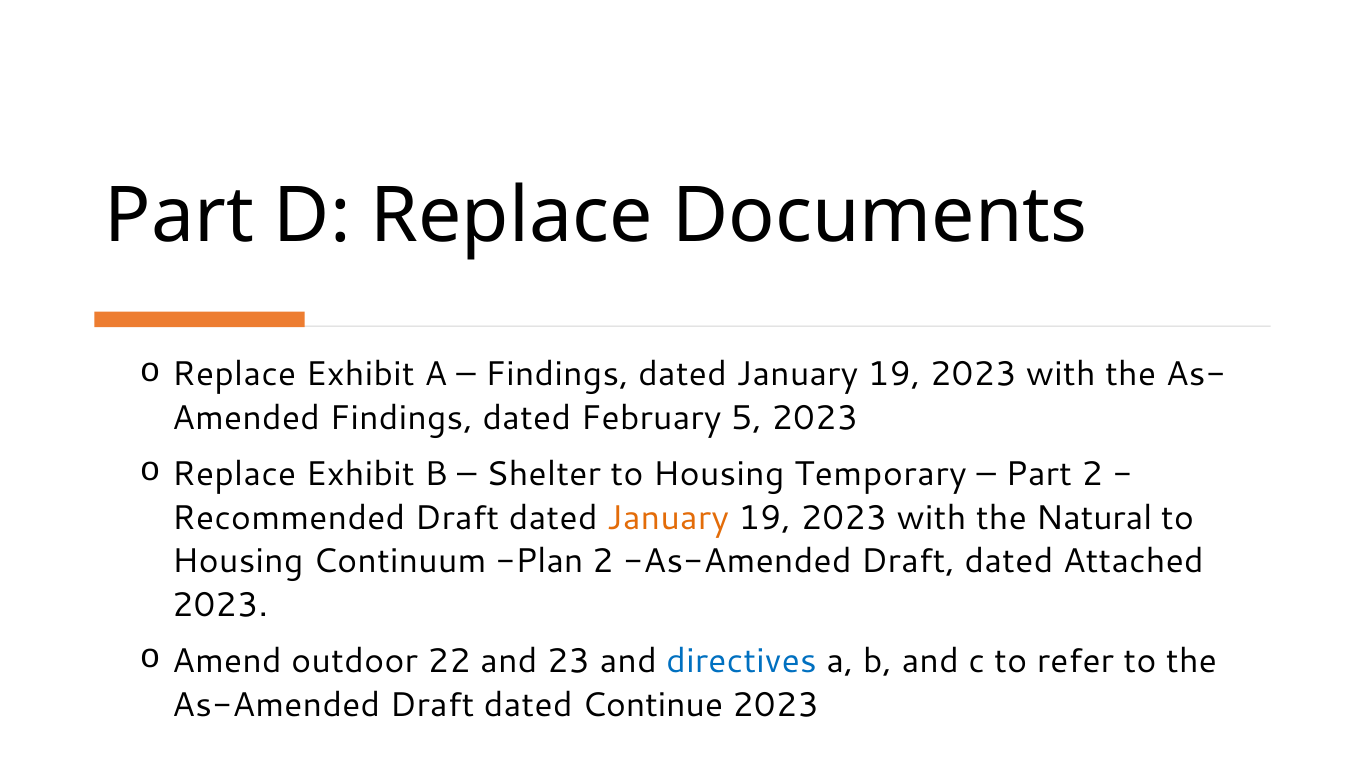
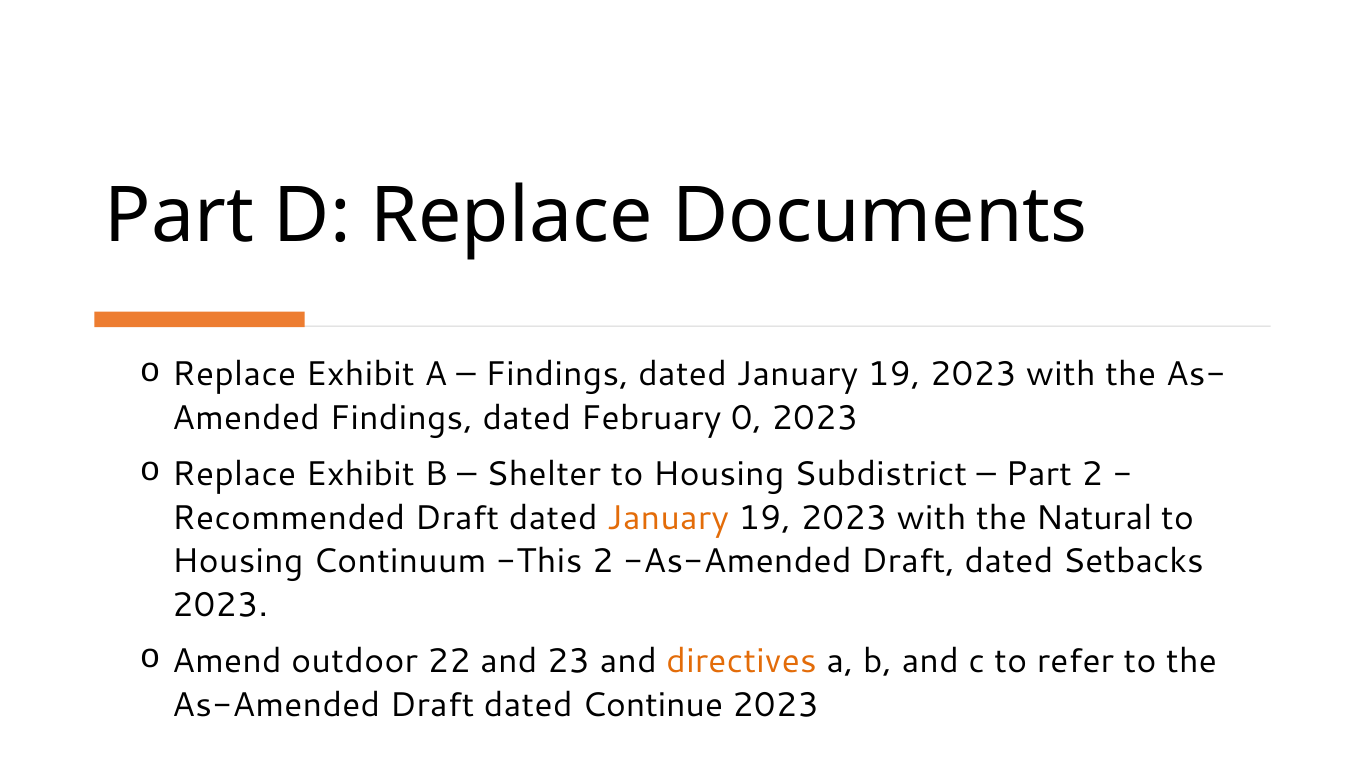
5: 5 -> 0 (746, 419)
Temporary: Temporary -> Subdistrict (881, 474)
Plan: Plan -> This (539, 562)
Attached: Attached -> Setbacks (1133, 562)
directives colour: blue -> orange (742, 661)
